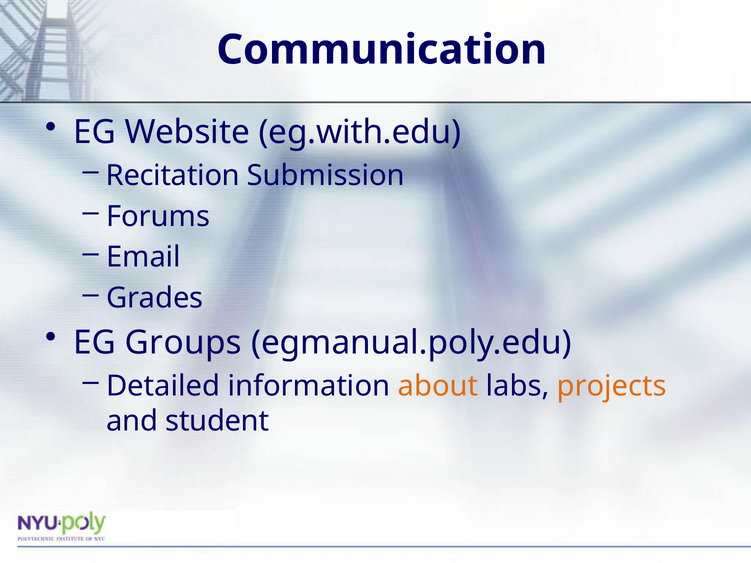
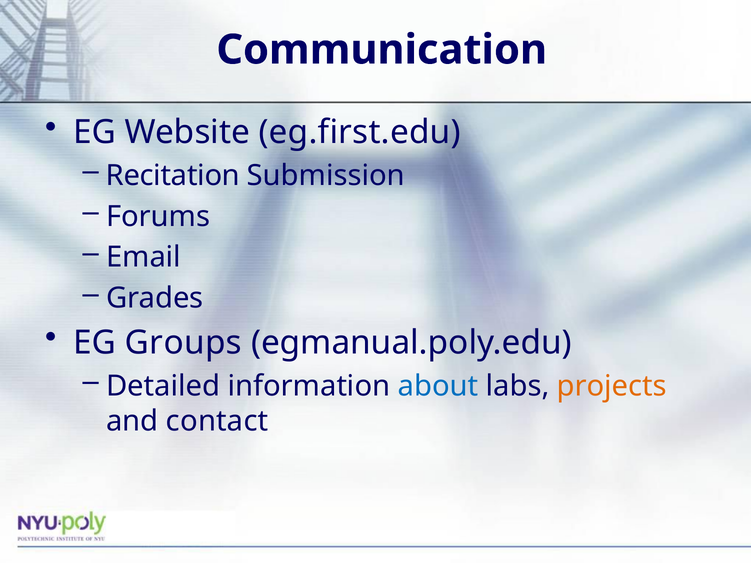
eg.with.edu: eg.with.edu -> eg.first.edu (360, 133)
about colour: orange -> blue (438, 386)
student: student -> contact (217, 421)
